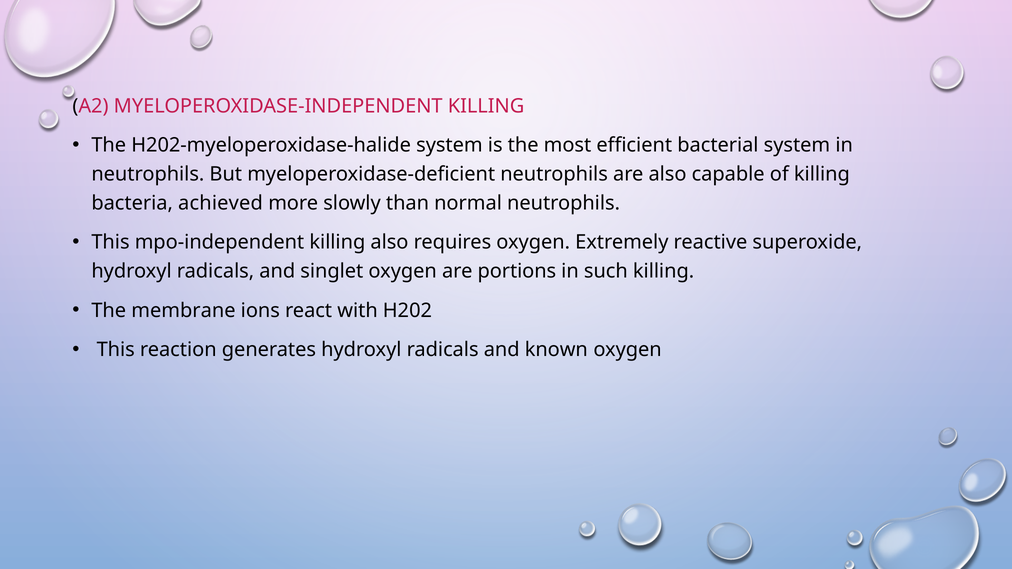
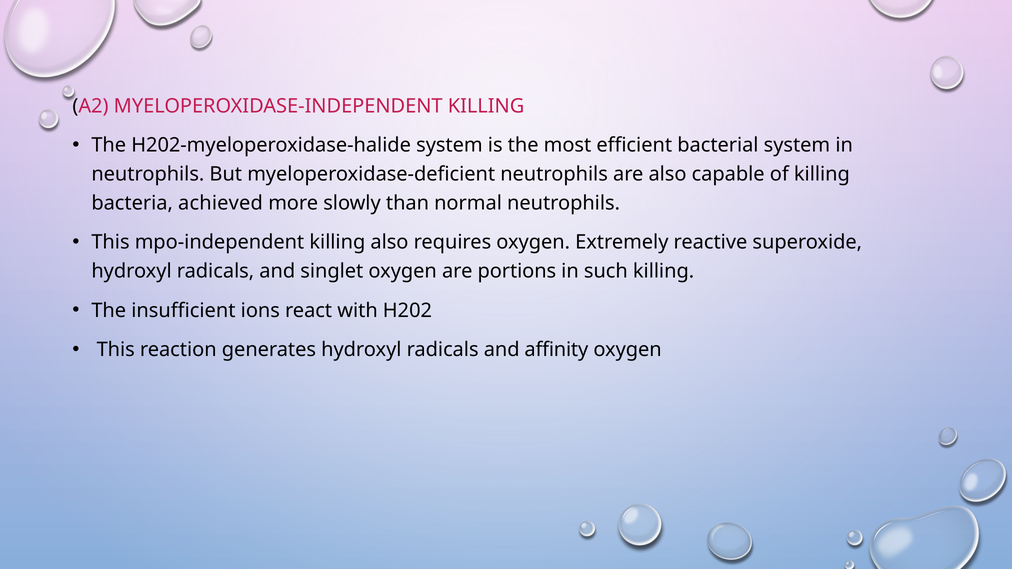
membrane: membrane -> insufficient (183, 311)
known: known -> affinity (556, 350)
